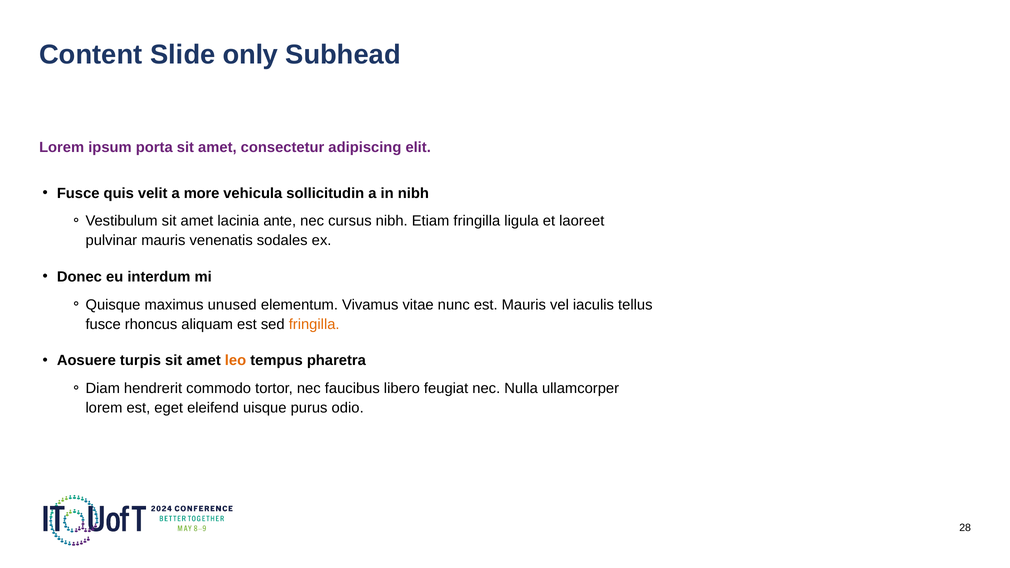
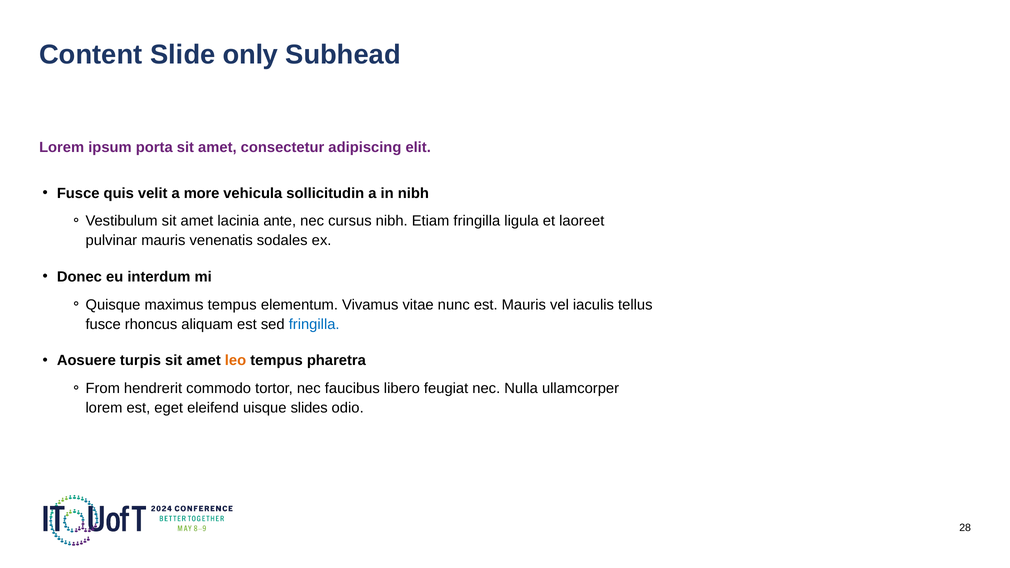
maximus unused: unused -> tempus (232, 305)
fringilla colour: orange -> blue (314, 324)
Diam: Diam -> From (103, 388)
purus: purus -> slides (309, 408)
